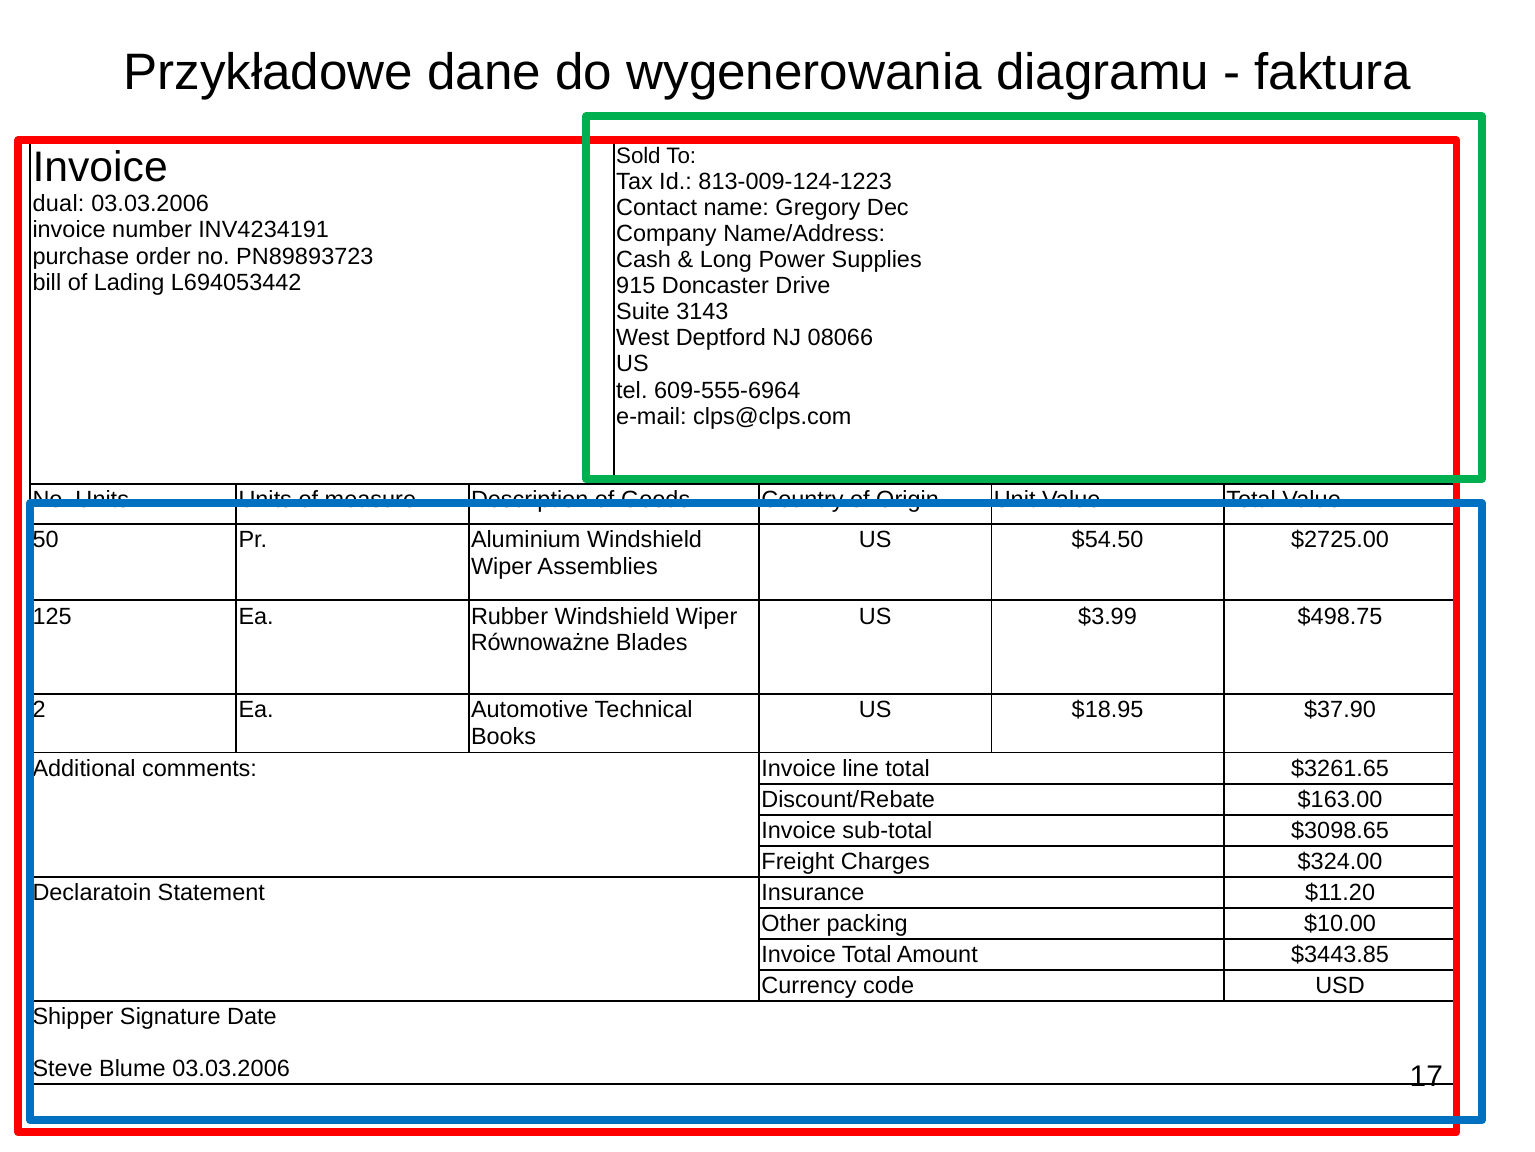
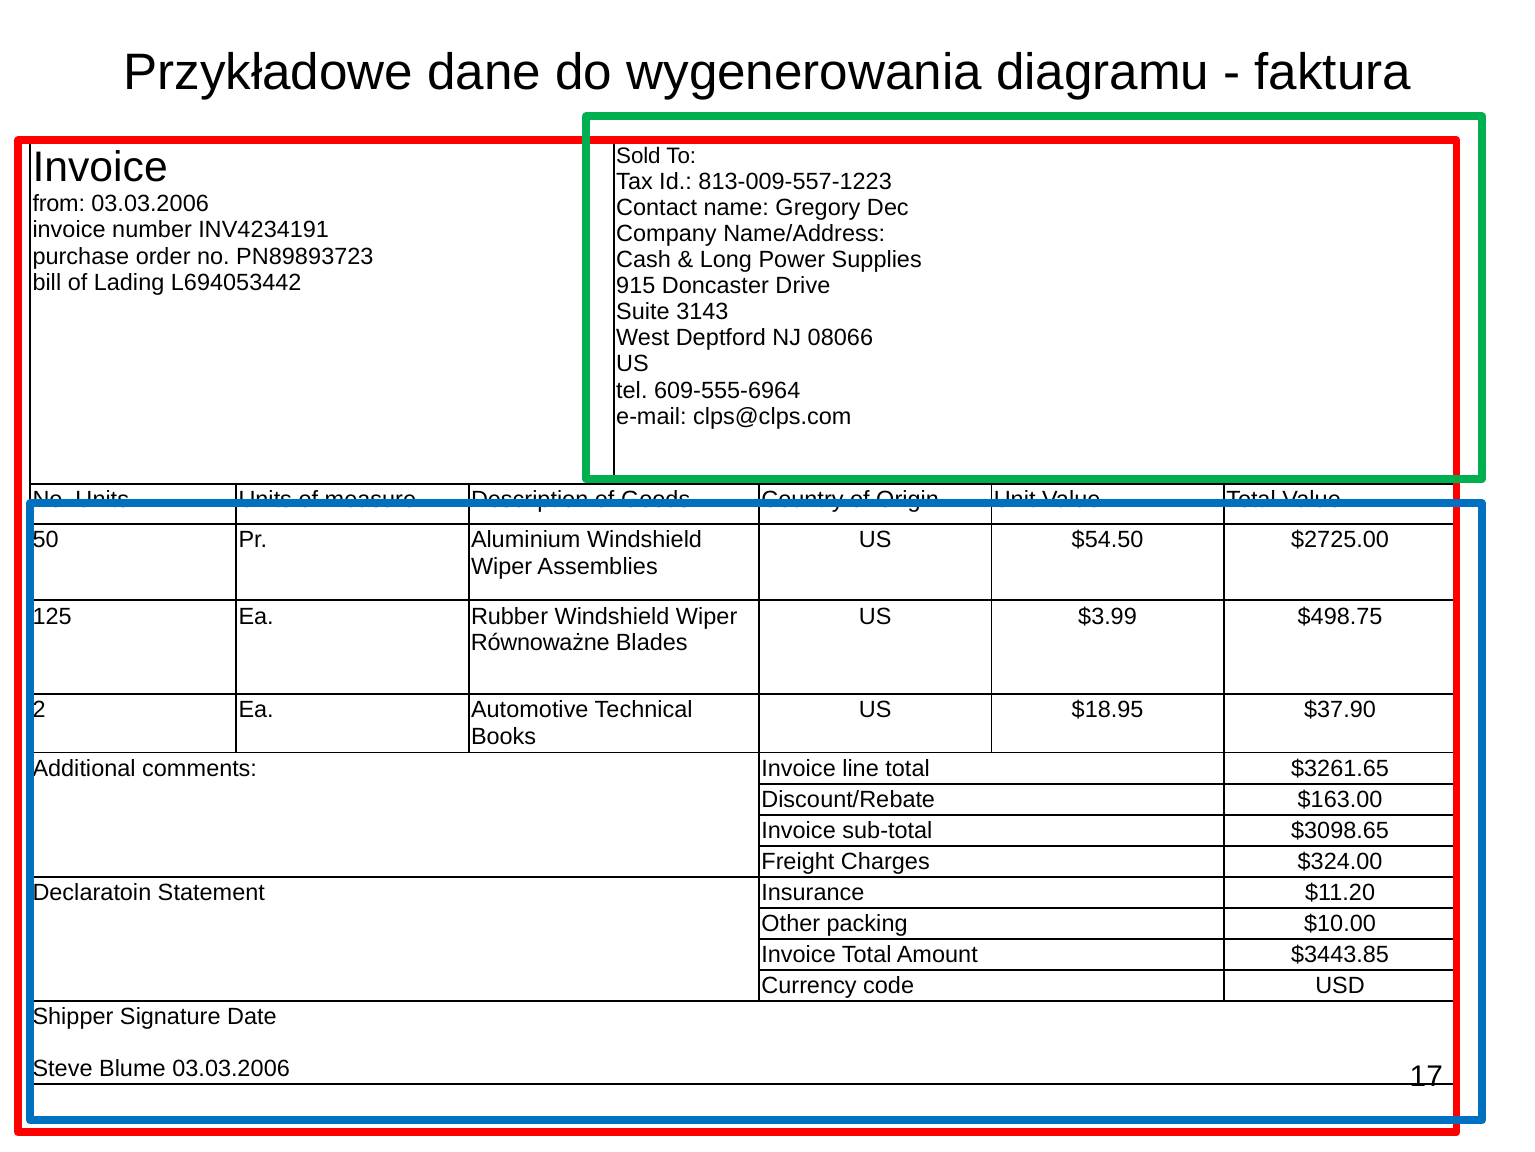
813-009-124-1223: 813-009-124-1223 -> 813-009-557-1223 (795, 181)
dual: dual -> from (59, 204)
